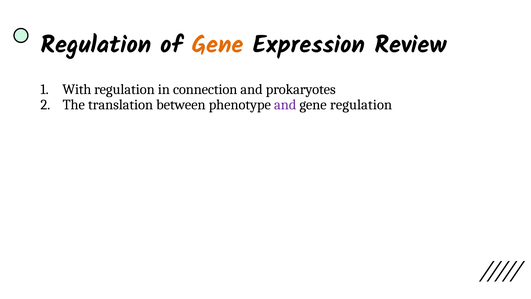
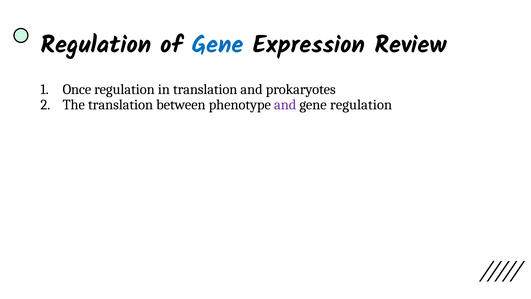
Gene colour: orange -> blue (218, 45)
With: With -> Once (77, 89)
in connection: connection -> translation (205, 89)
